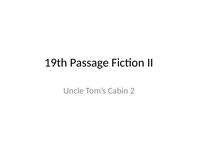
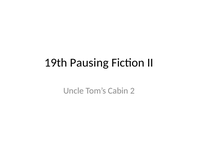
Passage: Passage -> Pausing (89, 63)
